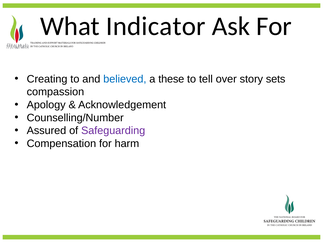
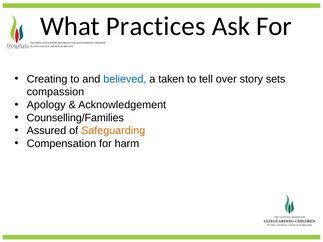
Indicator: Indicator -> Practices (156, 26)
these: these -> taken (171, 79)
Counselling/Number: Counselling/Number -> Counselling/Families (75, 118)
Safeguarding colour: purple -> orange (113, 131)
